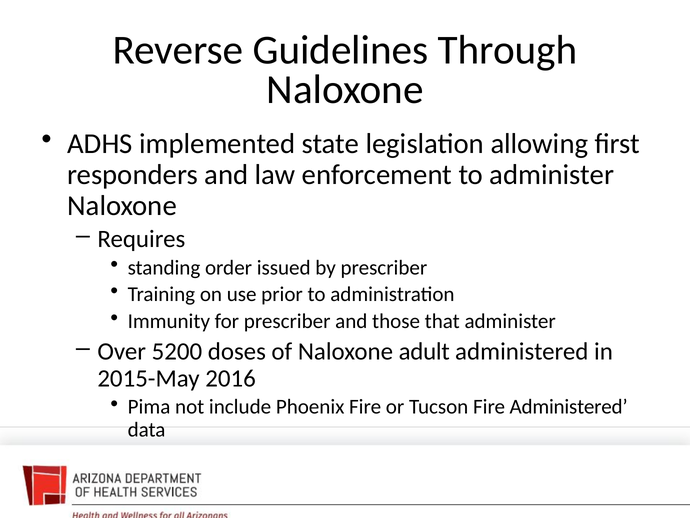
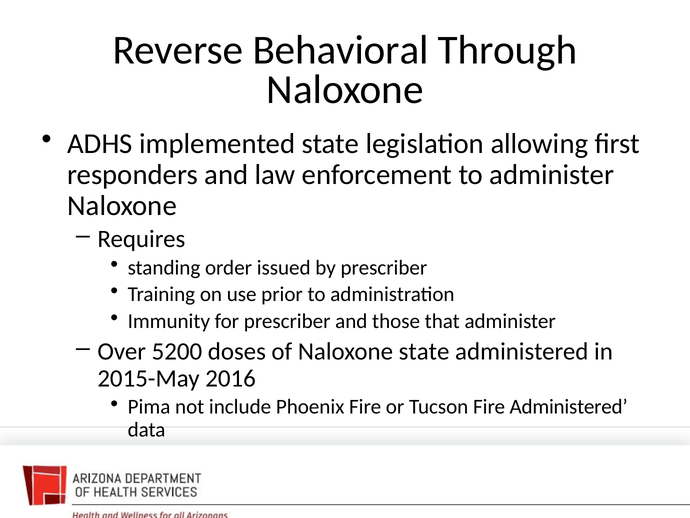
Guidelines: Guidelines -> Behavioral (341, 50)
Naloxone adult: adult -> state (424, 351)
